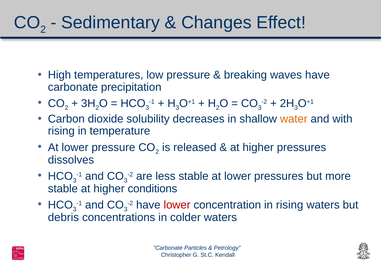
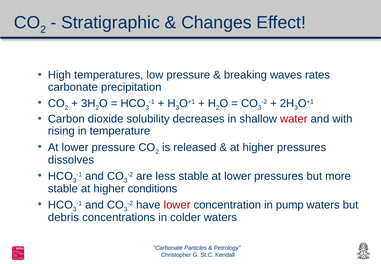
Sedimentary: Sedimentary -> Stratigraphic (110, 23)
waves have: have -> rates (317, 75)
water colour: orange -> red (294, 119)
in rising: rising -> pump (290, 205)
